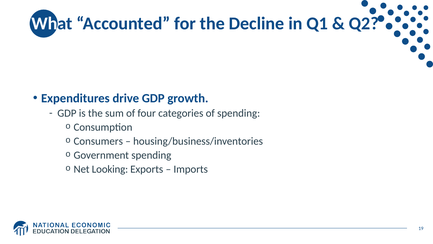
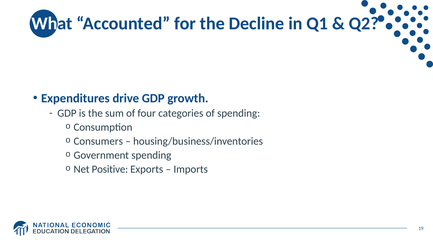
Looking: Looking -> Positive (110, 169)
